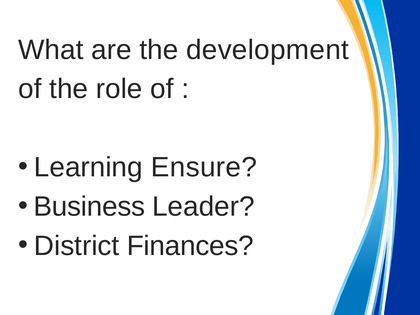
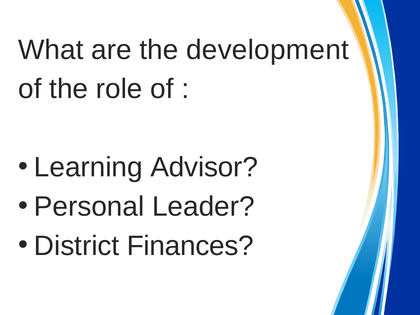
Ensure: Ensure -> Advisor (204, 167)
Business: Business -> Personal (89, 207)
